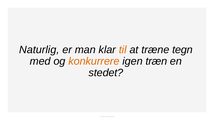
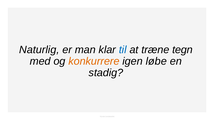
til colour: orange -> blue (123, 50)
træn: træn -> løbe (156, 61)
stedet: stedet -> stadig (106, 73)
